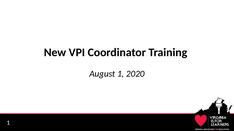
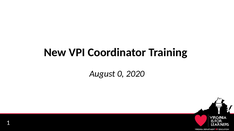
August 1: 1 -> 0 (121, 74)
